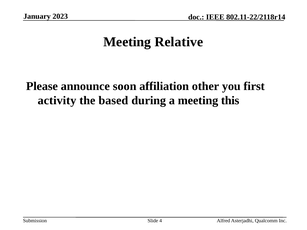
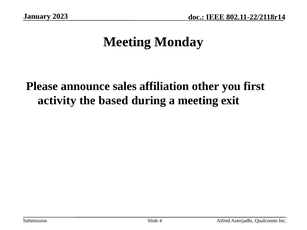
Relative: Relative -> Monday (179, 42)
soon: soon -> sales (125, 86)
this: this -> exit (230, 101)
